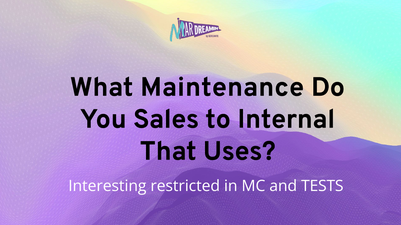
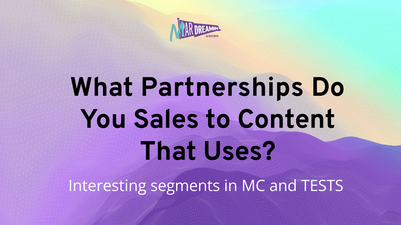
Maintenance: Maintenance -> Partnerships (222, 87)
Internal: Internal -> Content (286, 119)
restricted: restricted -> segments (185, 187)
